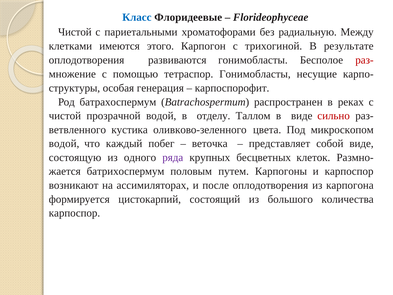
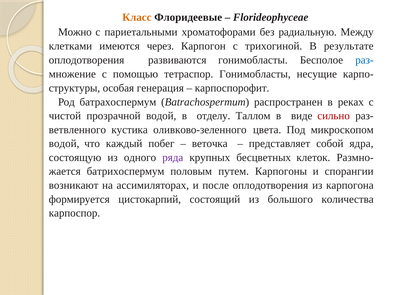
Класс colour: blue -> orange (137, 17)
Чистой: Чистой -> Можно (75, 32)
этого: этого -> через (160, 46)
раз- colour: red -> blue (364, 60)
собой виде: виде -> ядра (361, 143)
и карпоспор: карпоспор -> спорангии (349, 171)
